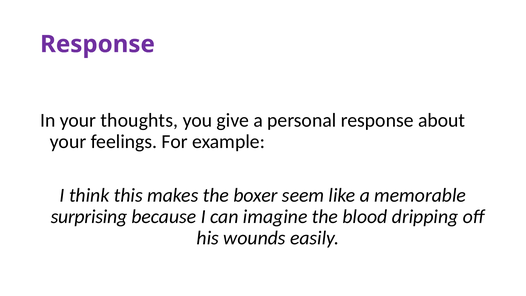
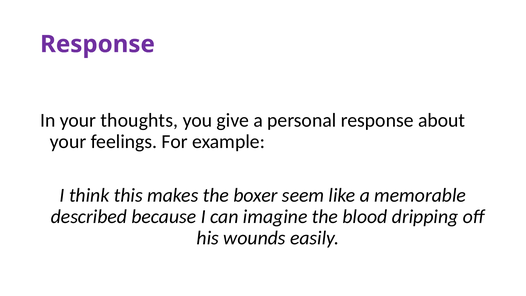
surprising: surprising -> described (89, 217)
